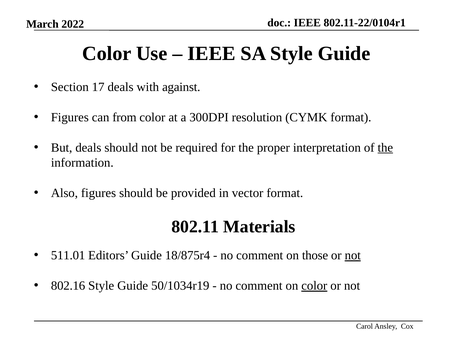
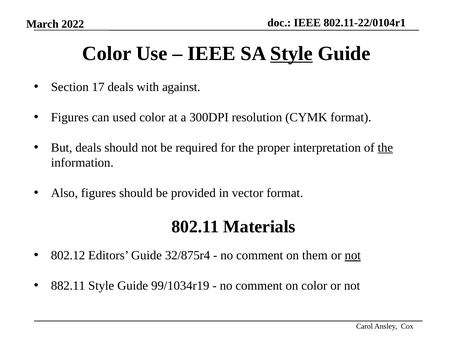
Style underline: none -> present (292, 54)
from: from -> used (124, 117)
511.01: 511.01 -> 802.12 (68, 255)
18/875r4: 18/875r4 -> 32/875r4 (188, 255)
those: those -> them (315, 255)
802.16: 802.16 -> 882.11 (68, 286)
50/1034r19: 50/1034r19 -> 99/1034r19 (180, 286)
color underline: present -> none (314, 286)
